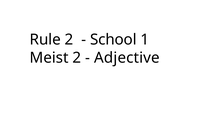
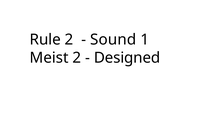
School: School -> Sound (113, 39)
Adjective: Adjective -> Designed (127, 58)
